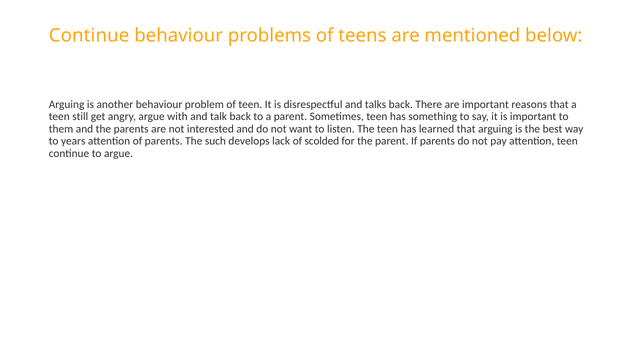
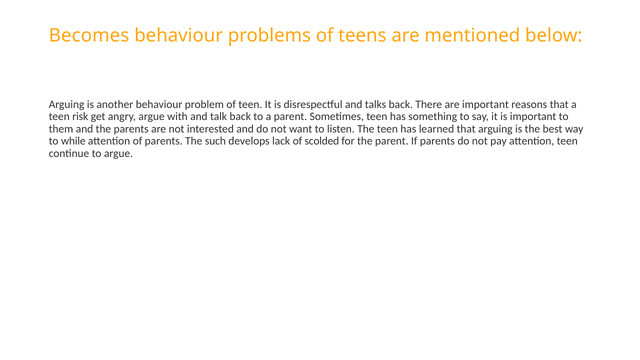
Continue: Continue -> Becomes (89, 36)
still: still -> risk (80, 117)
years: years -> while (73, 141)
